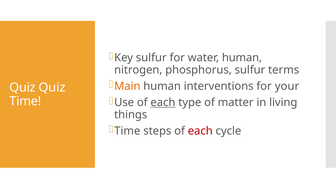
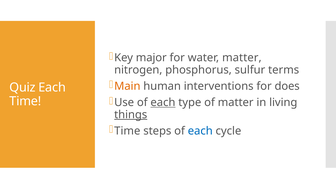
Key sulfur: sulfur -> major (151, 58)
water human: human -> matter (242, 58)
your: your -> does (287, 86)
Quiz Quiz: Quiz -> Each (52, 87)
things underline: none -> present (131, 115)
each colour: red -> blue (200, 131)
